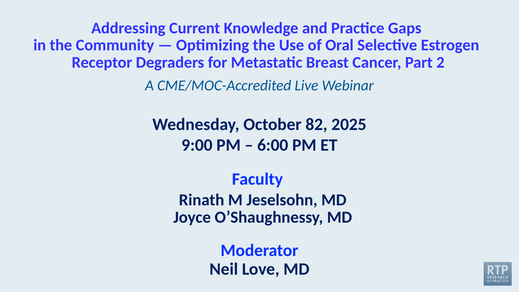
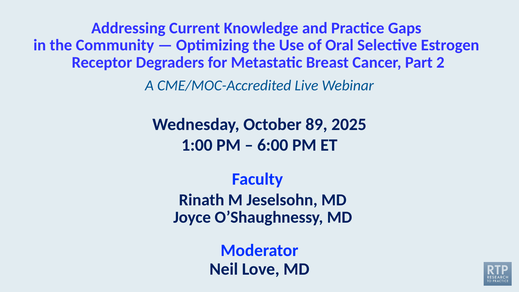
82: 82 -> 89 (316, 124)
9:00: 9:00 -> 1:00 (197, 145)
